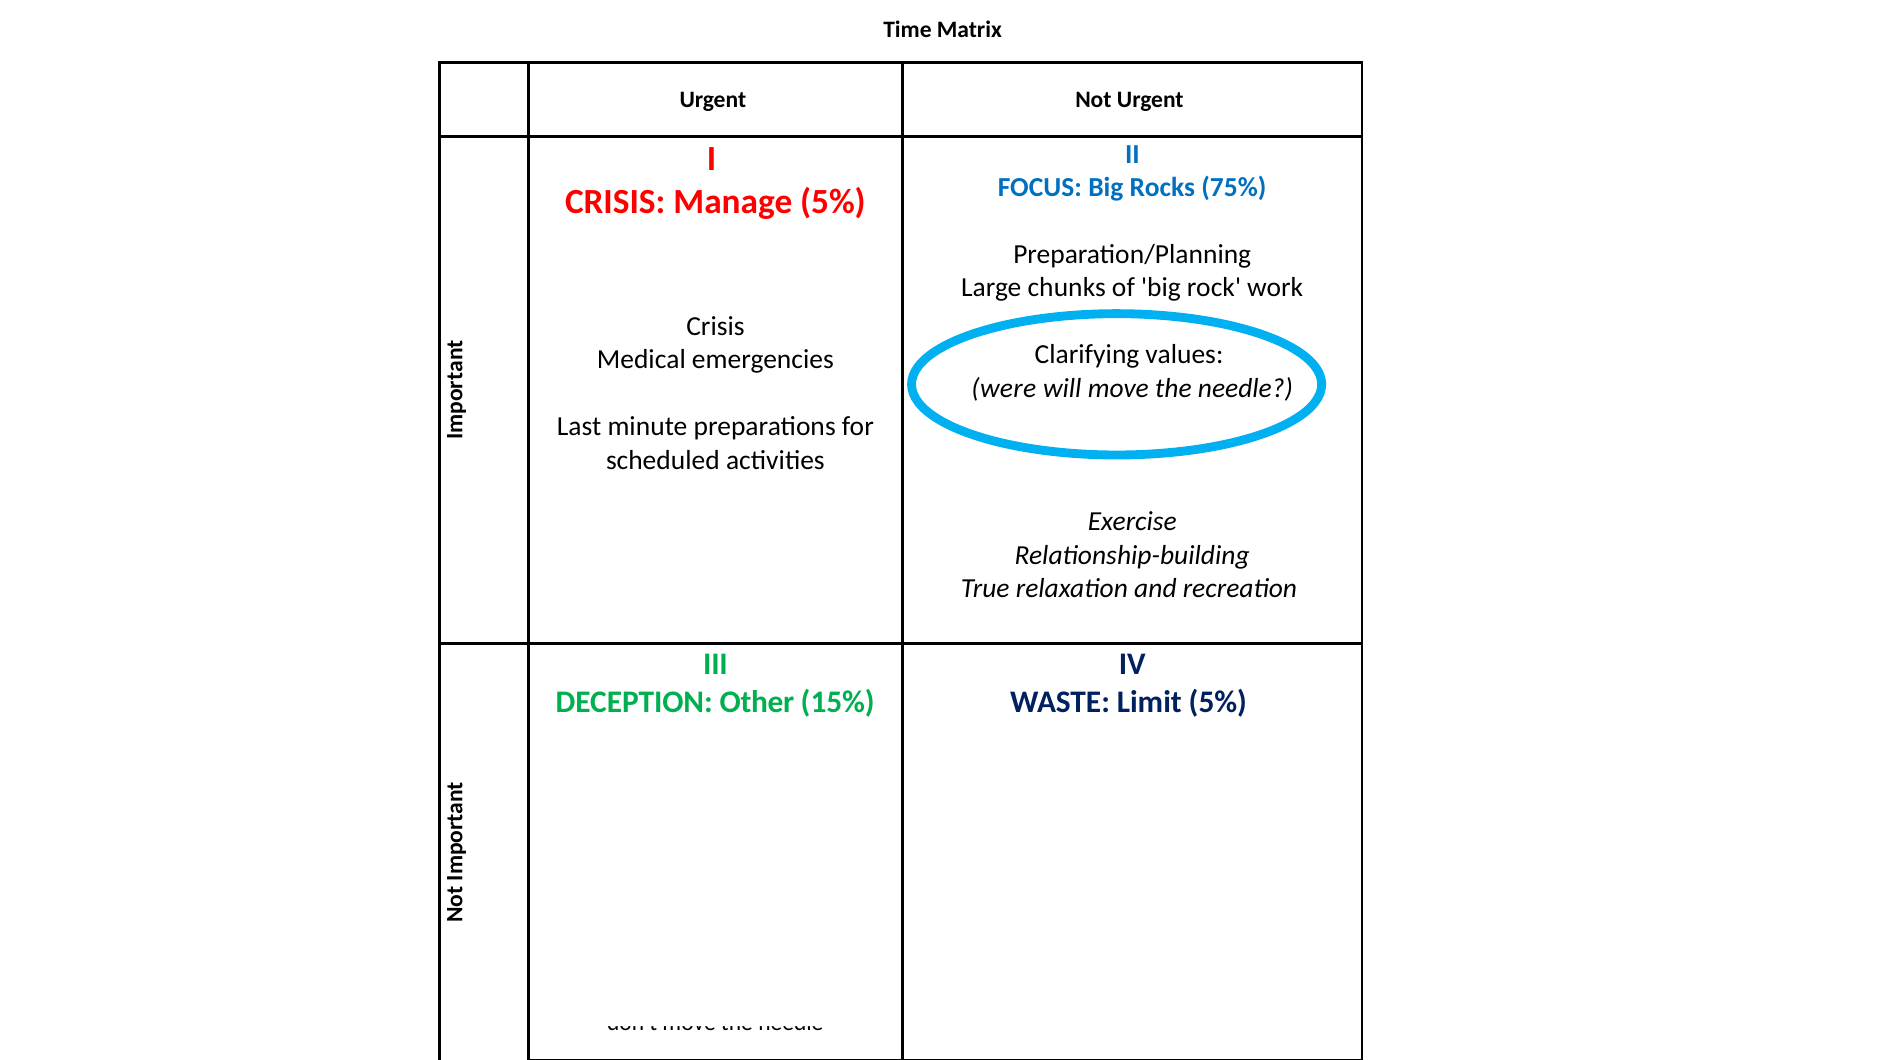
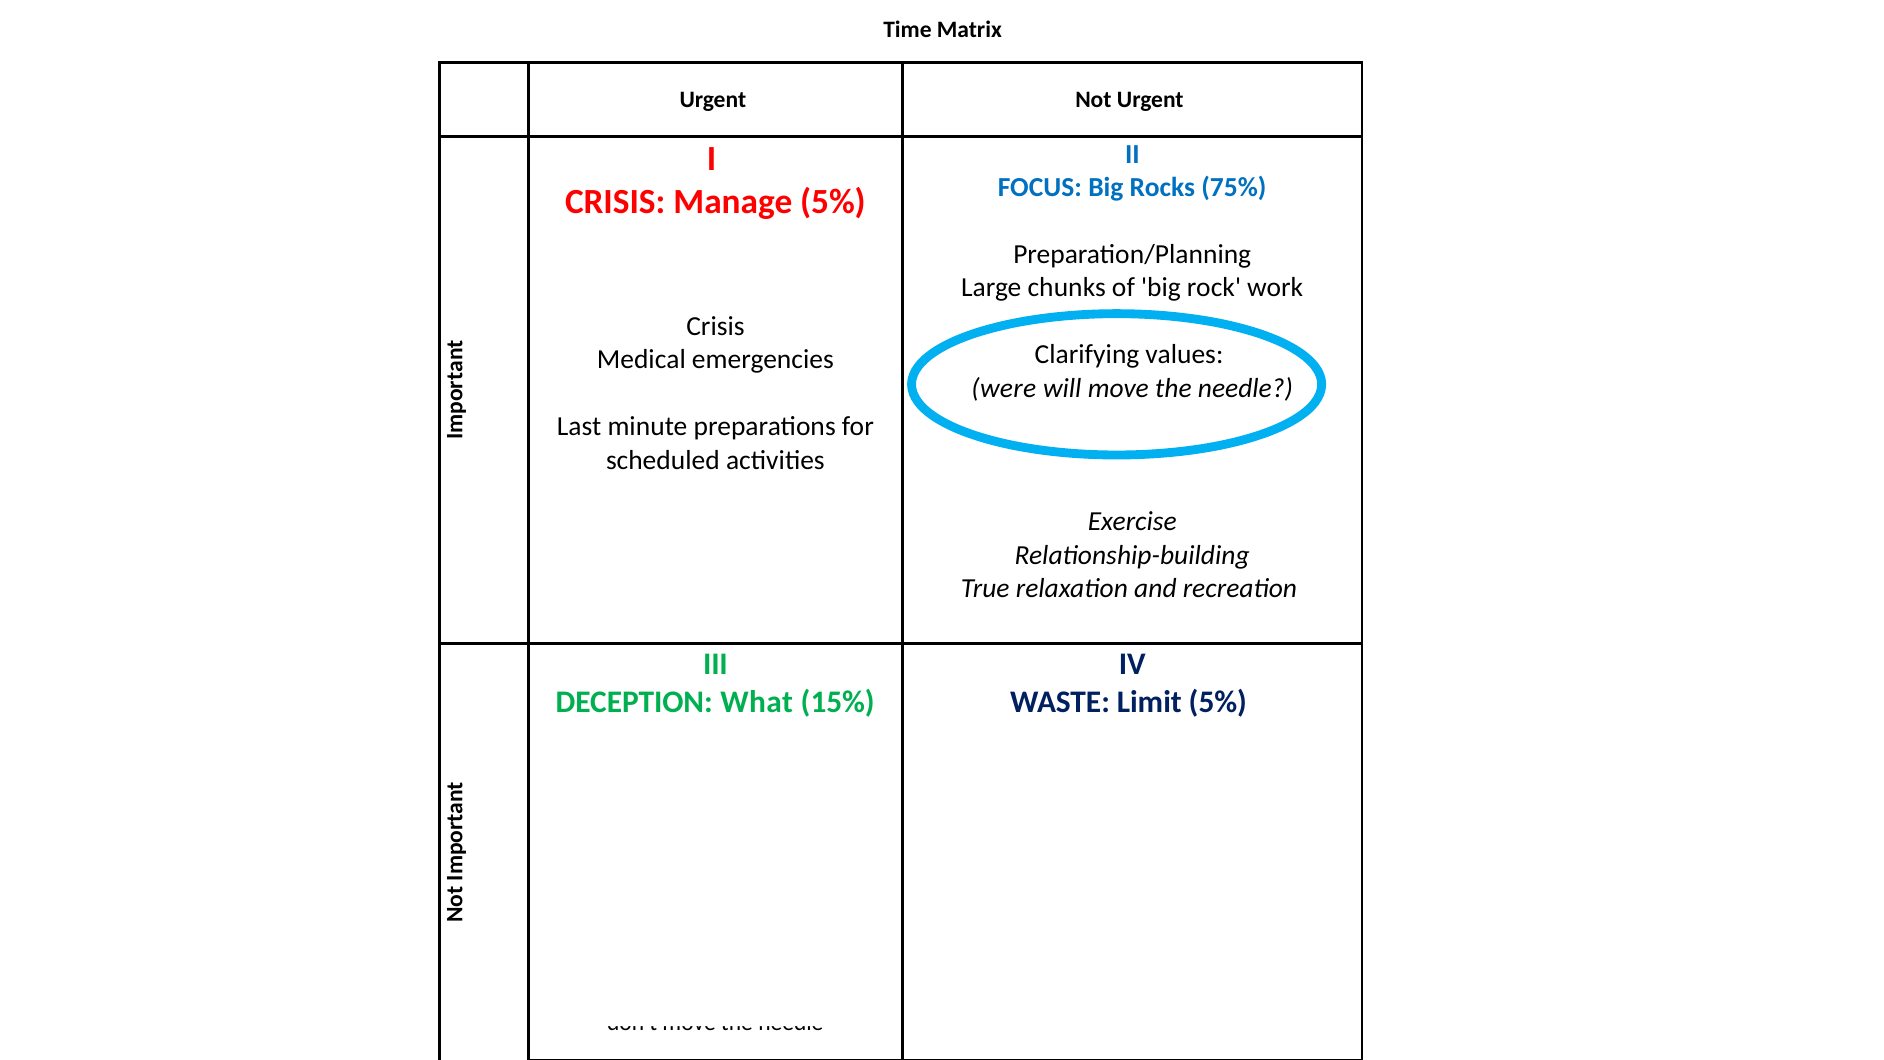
DECEPTION Other: Other -> What (757, 702)
